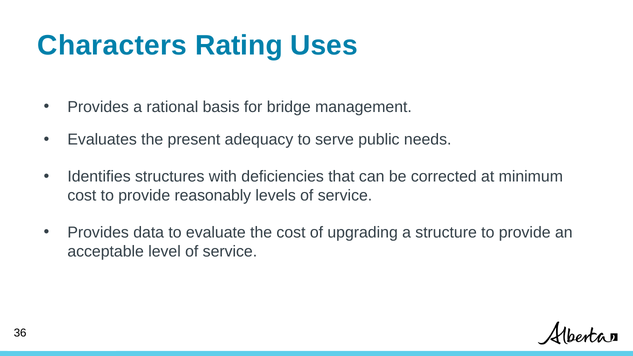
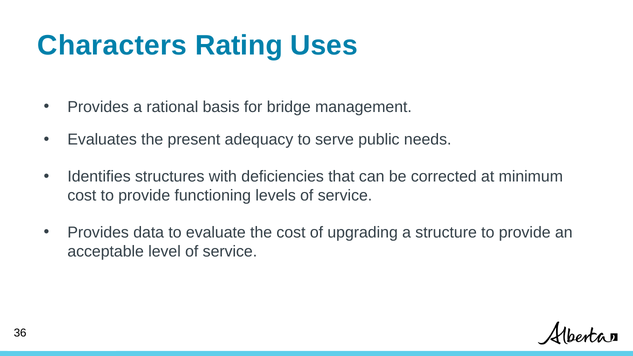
reasonably: reasonably -> functioning (213, 196)
